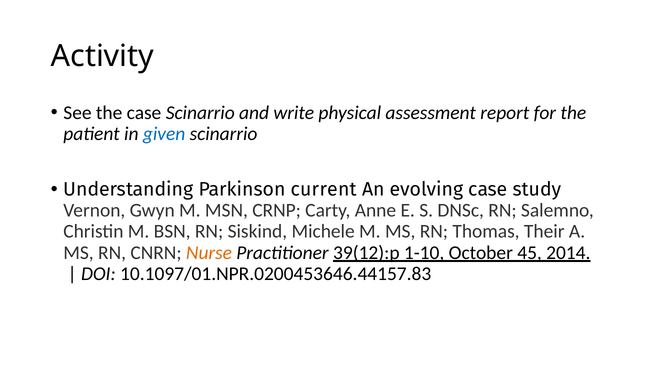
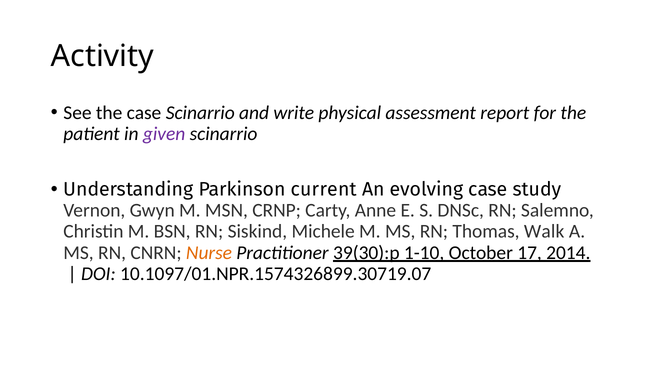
given colour: blue -> purple (164, 134)
Their: Their -> Walk (544, 231)
39(12):p: 39(12):p -> 39(30):p (366, 253)
45: 45 -> 17 (530, 253)
10.1097/01.NPR.0200453646.44157.83: 10.1097/01.NPR.0200453646.44157.83 -> 10.1097/01.NPR.1574326899.30719.07 (276, 274)
